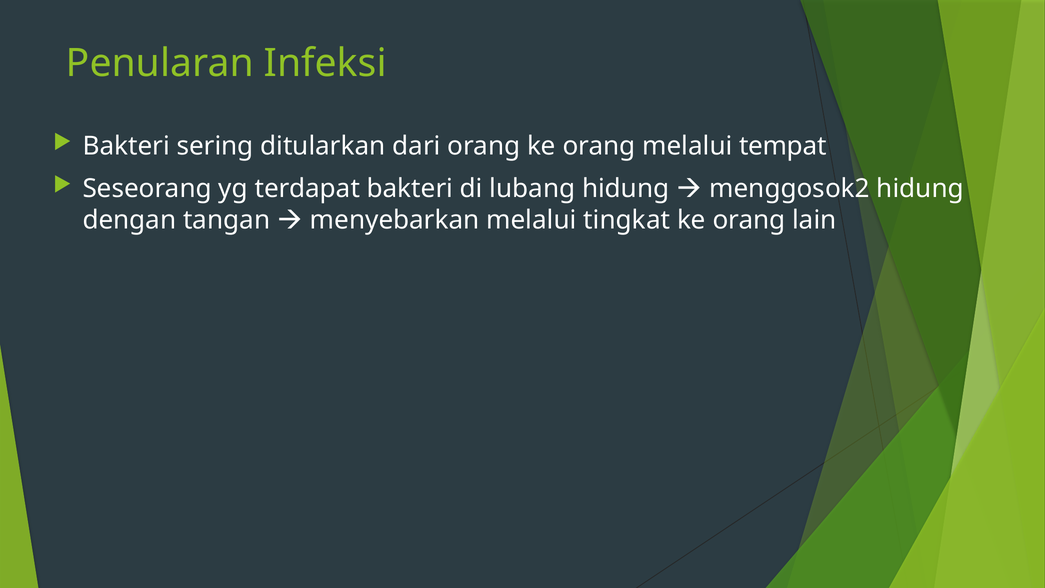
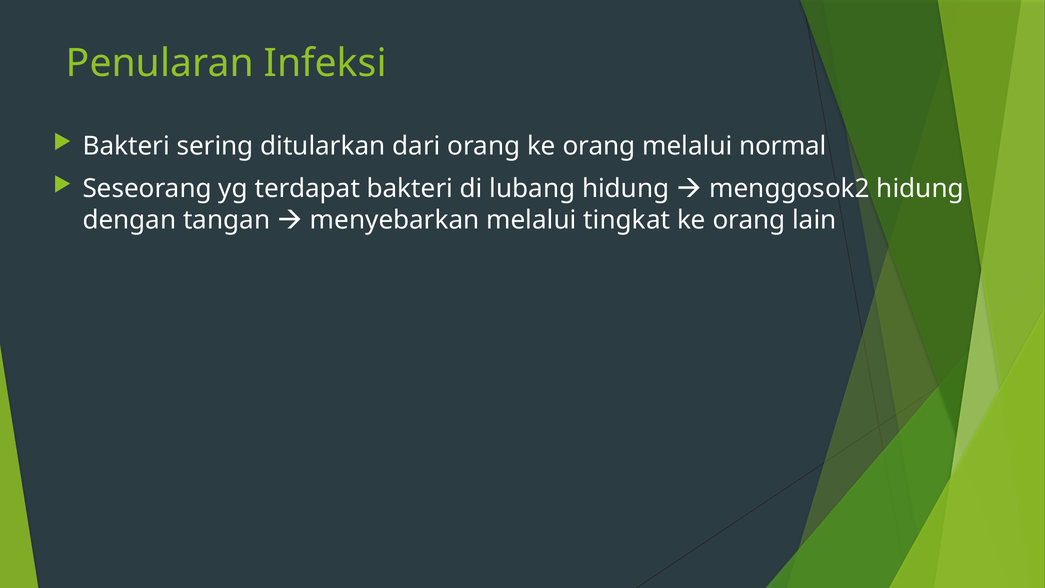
tempat: tempat -> normal (783, 146)
